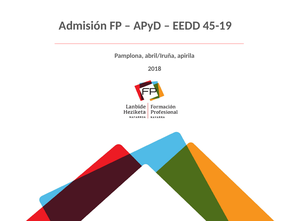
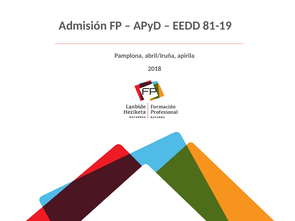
45-19: 45-19 -> 81-19 (217, 26)
